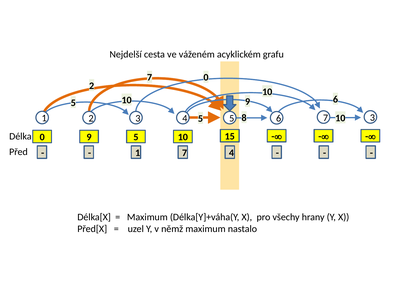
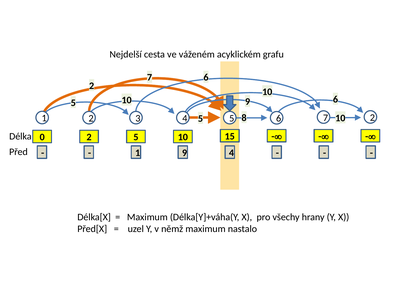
7 0: 0 -> 6 (206, 77)
6 3: 3 -> 2 (372, 118)
0 9: 9 -> 2 (89, 137)
1 7: 7 -> 9 (185, 153)
